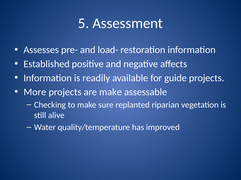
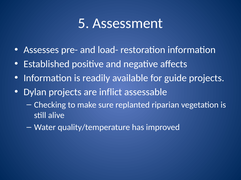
More: More -> Dylan (35, 92)
are make: make -> inflict (111, 92)
